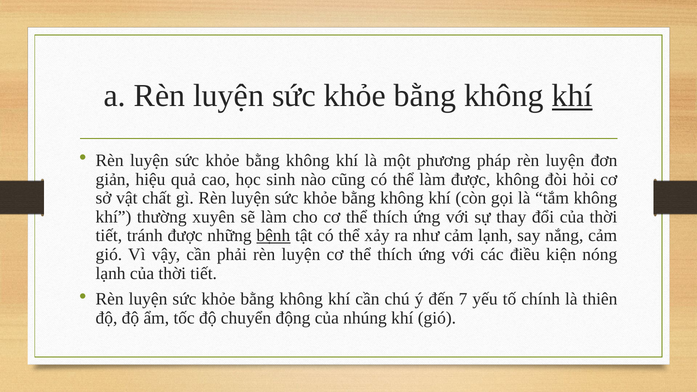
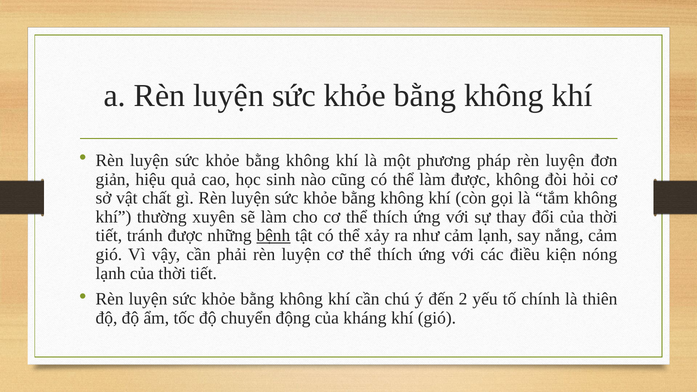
khí underline: present -> none (572, 96)
7: 7 -> 2 (463, 299)
nhúng: nhúng -> kháng (365, 318)
